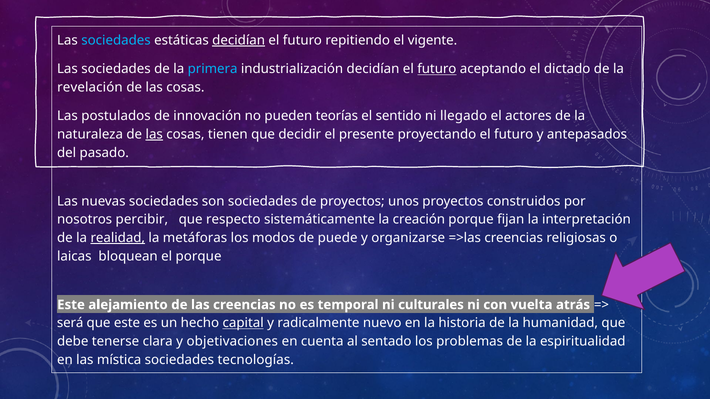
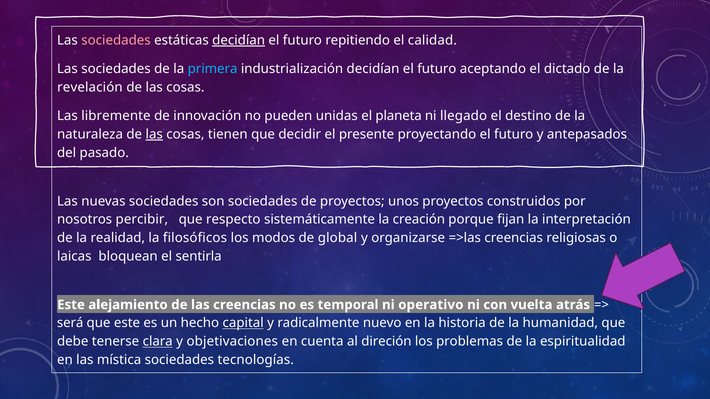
sociedades colour: light blue -> pink (116, 40)
vigente: vigente -> calidad (432, 40)
futuro underline: present -> none (437, 69)
postulados: postulados -> libremente (116, 116)
teorías: teorías -> unidas (337, 116)
sentido: sentido -> planeta (399, 116)
actores: actores -> destino (528, 116)
realidad underline: present -> none (118, 238)
metáforas: metáforas -> filosóficos (195, 238)
puede: puede -> global (338, 238)
el porque: porque -> sentirla (199, 256)
culturales: culturales -> operativo (431, 305)
clara underline: none -> present (158, 342)
sentado: sentado -> direción (386, 342)
